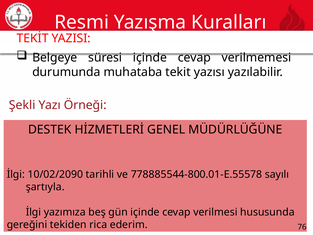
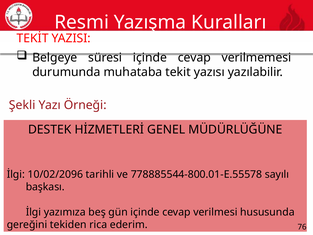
10/02/2090: 10/02/2090 -> 10/02/2096 (55, 174)
şartıyla: şartıyla -> başkası (45, 187)
